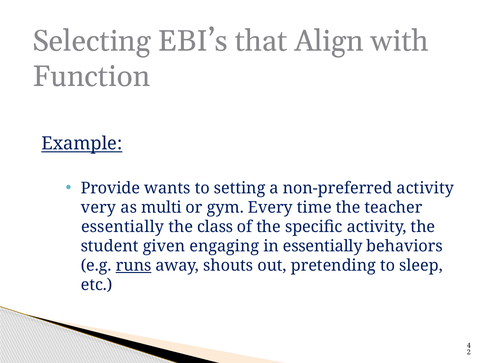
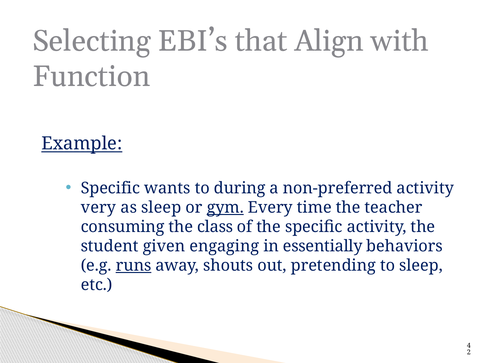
Provide: Provide -> Specific (110, 188)
setting: setting -> during (240, 188)
as multi: multi -> sleep (161, 207)
gym underline: none -> present (225, 207)
essentially: essentially -> consuming (123, 227)
